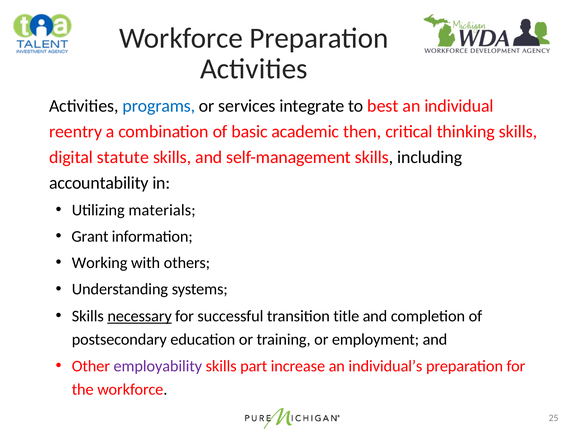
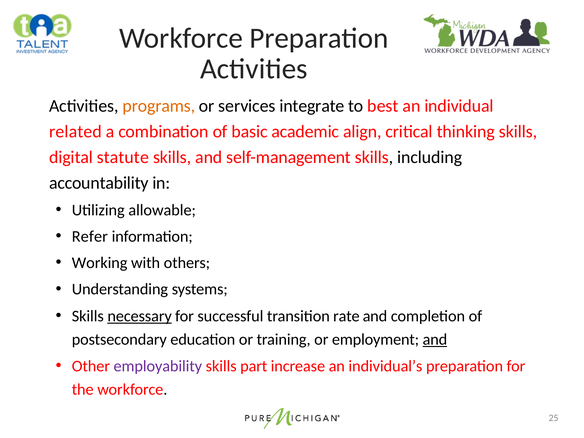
programs colour: blue -> orange (159, 106)
reentry: reentry -> related (75, 132)
then: then -> align (362, 132)
materials: materials -> allowable (162, 210)
Grant: Grant -> Refer (90, 237)
title: title -> rate (346, 316)
and underline: none -> present (435, 339)
